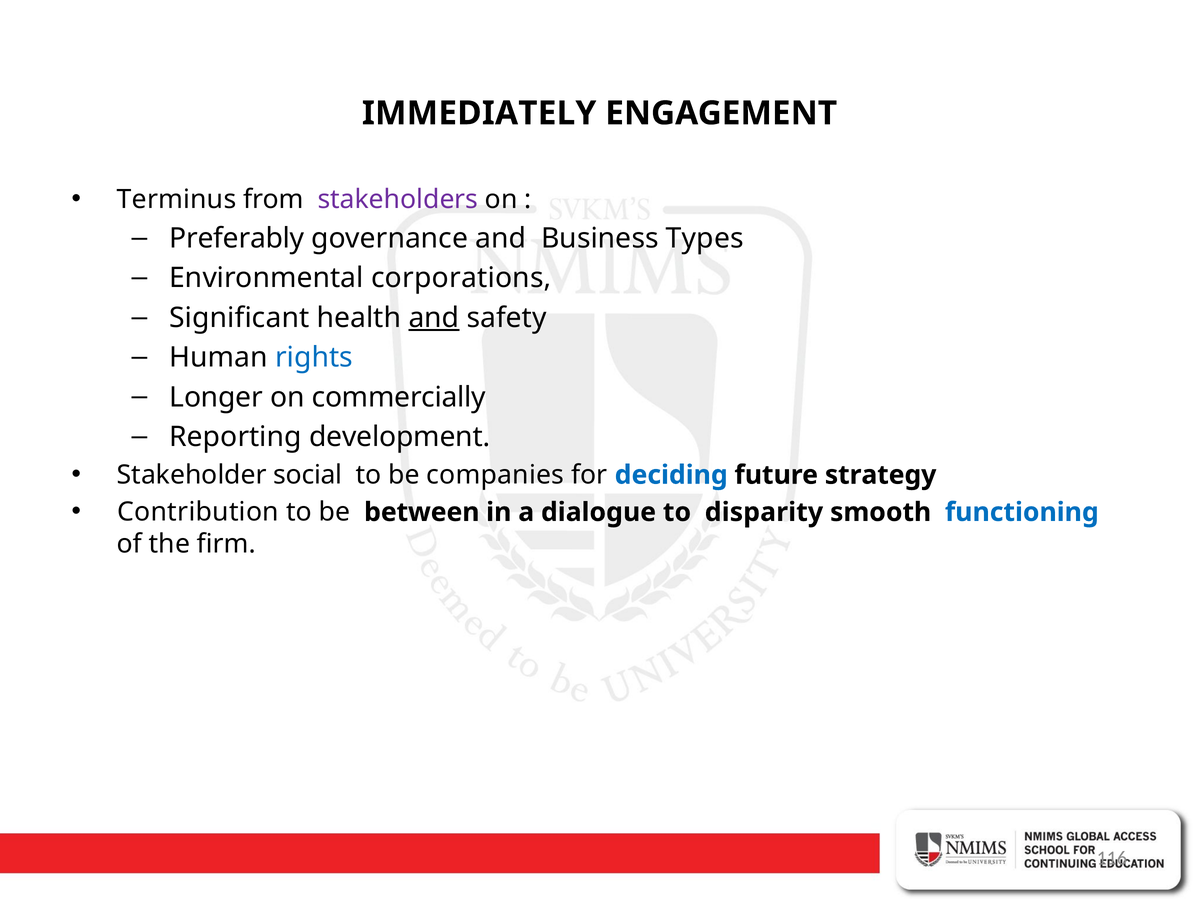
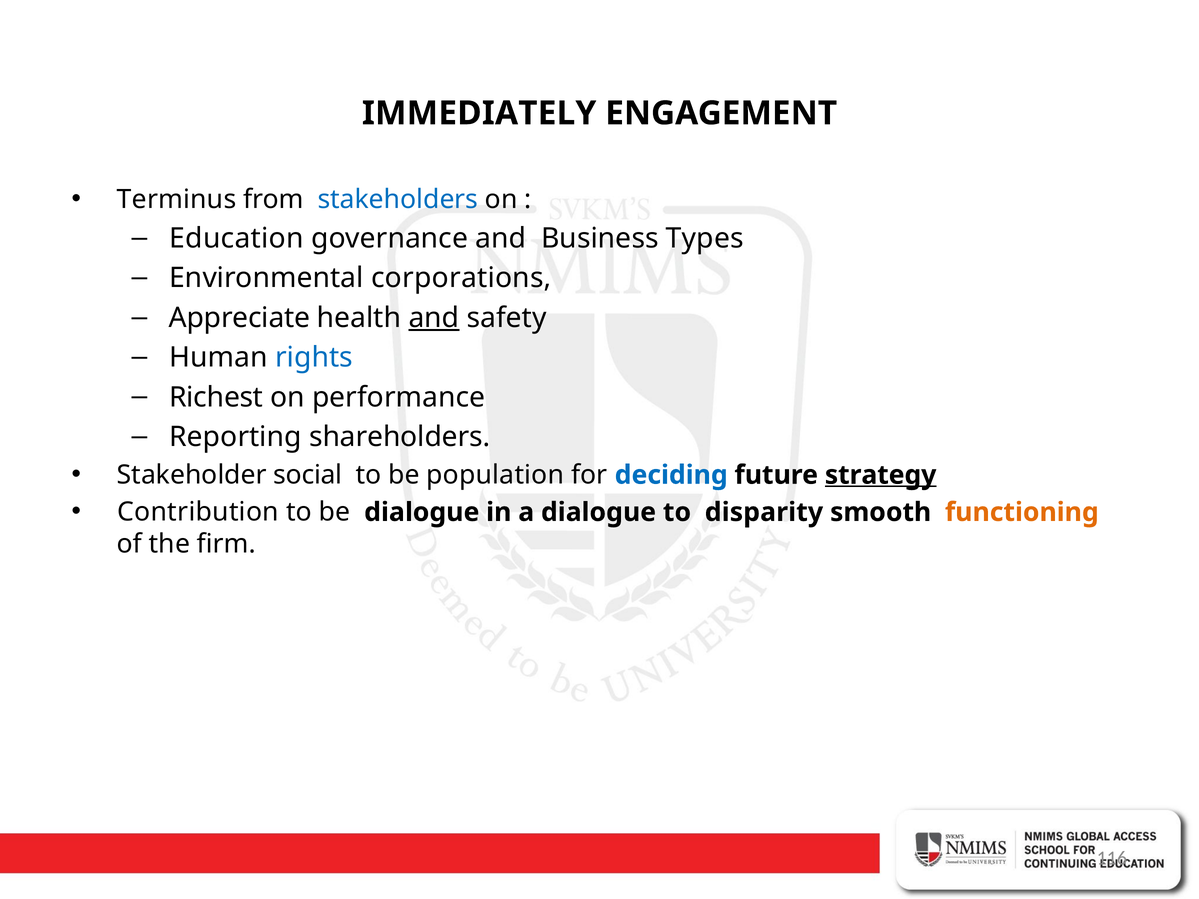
stakeholders colour: purple -> blue (398, 200)
Preferably: Preferably -> Education (237, 238)
Significant: Significant -> Appreciate (239, 318)
Longer: Longer -> Richest (216, 397)
commercially: commercially -> performance (399, 397)
development: development -> shareholders (400, 437)
companies: companies -> population (495, 475)
strategy underline: none -> present (881, 475)
be between: between -> dialogue (422, 512)
functioning colour: blue -> orange (1022, 512)
